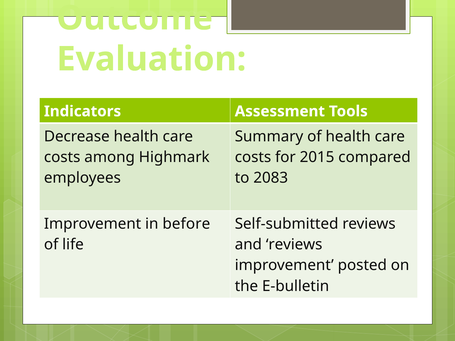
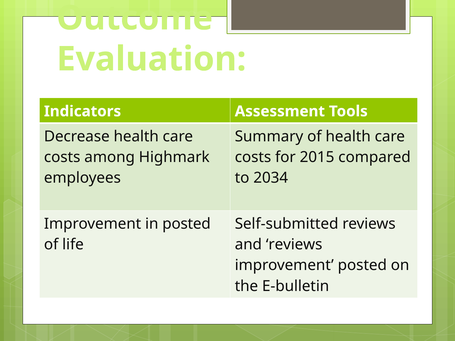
2083: 2083 -> 2034 (271, 178)
in before: before -> posted (187, 224)
